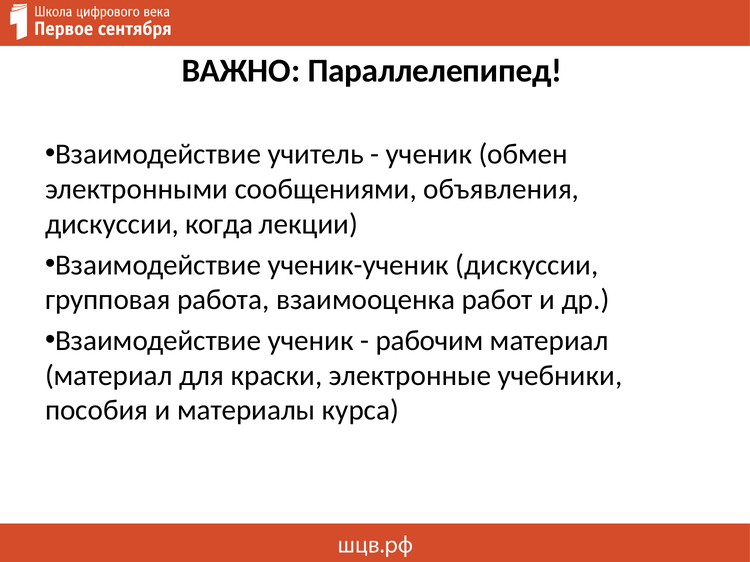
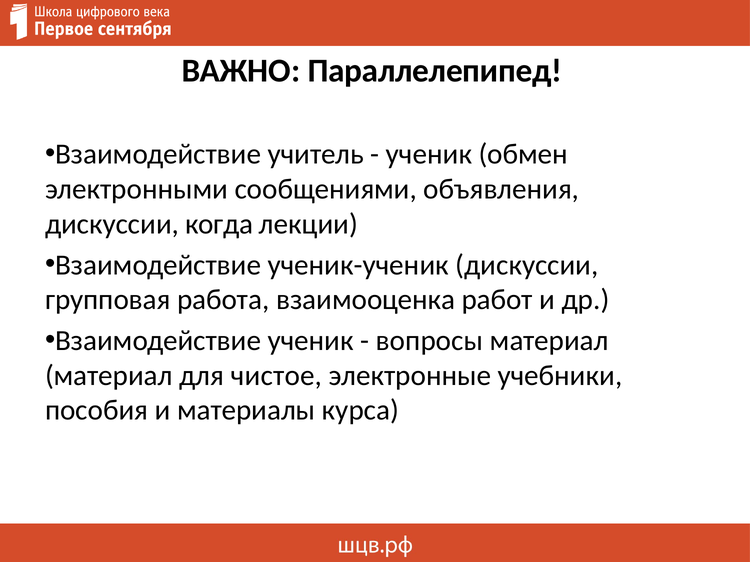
рабочим: рабочим -> вопросы (430, 341)
краски: краски -> чистое (276, 376)
